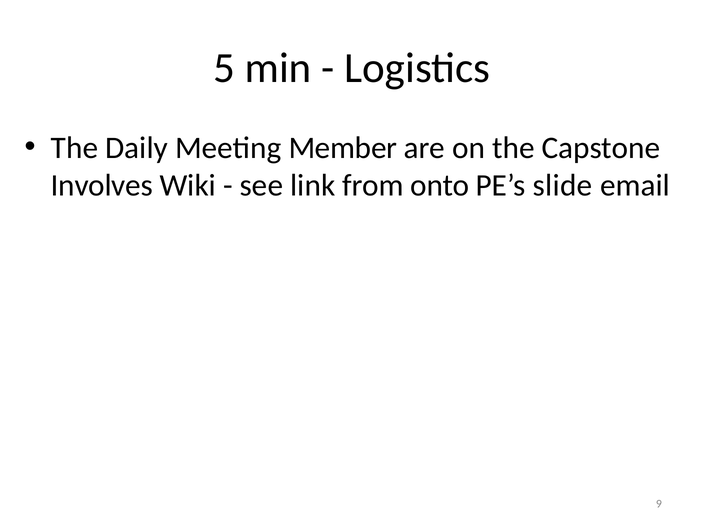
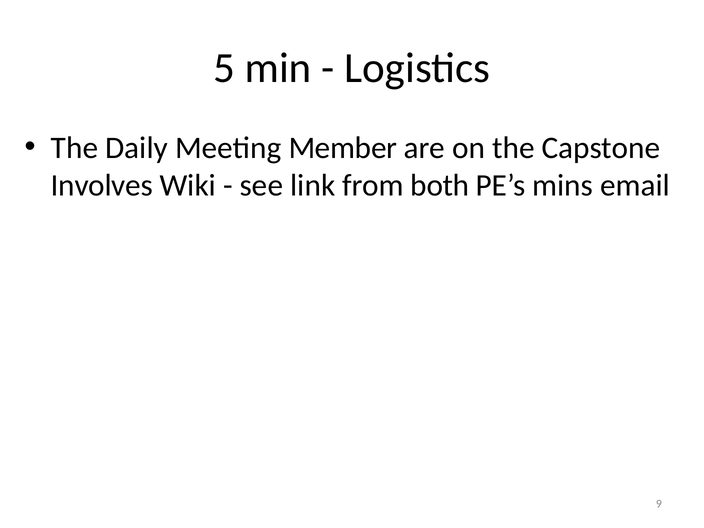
onto: onto -> both (440, 185)
slide: slide -> mins (563, 185)
